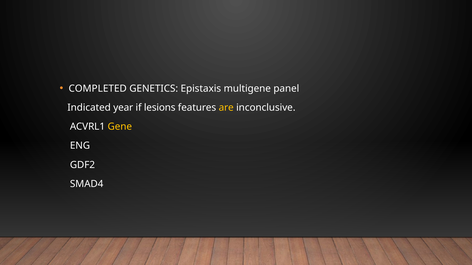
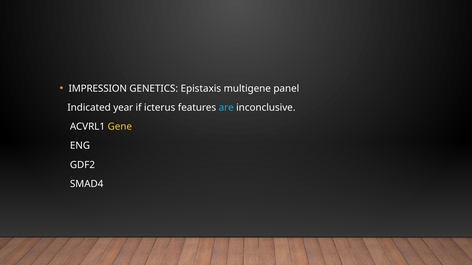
COMPLETED: COMPLETED -> IMPRESSION (98, 89)
lesions: lesions -> icterus (160, 108)
are colour: yellow -> light blue (226, 108)
